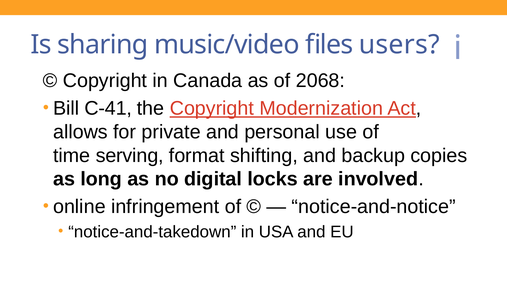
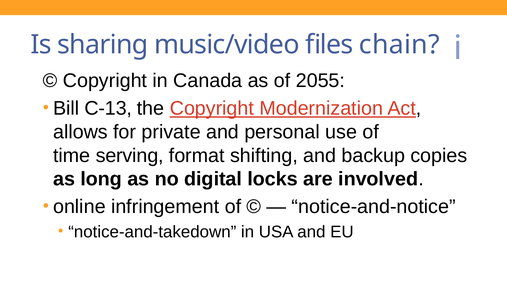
users: users -> chain (399, 45)
2068: 2068 -> 2055 (320, 81)
C-41: C-41 -> C-13 (108, 108)
